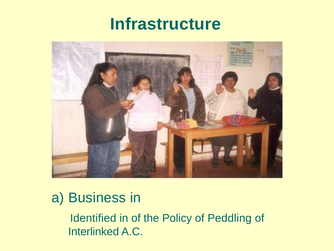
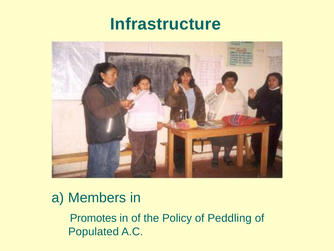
Business: Business -> Members (97, 197)
Identified: Identified -> Promotes (93, 218)
Interlinked: Interlinked -> Populated (94, 231)
